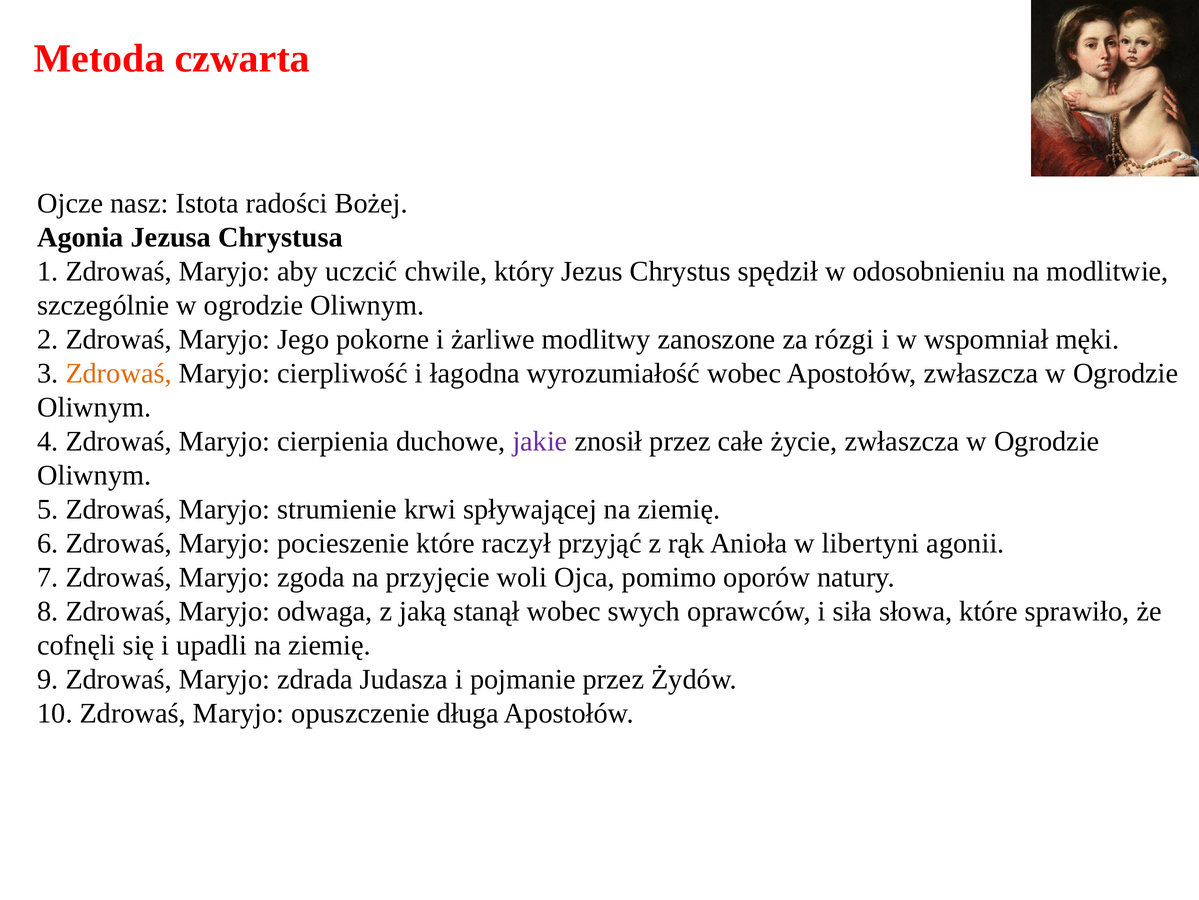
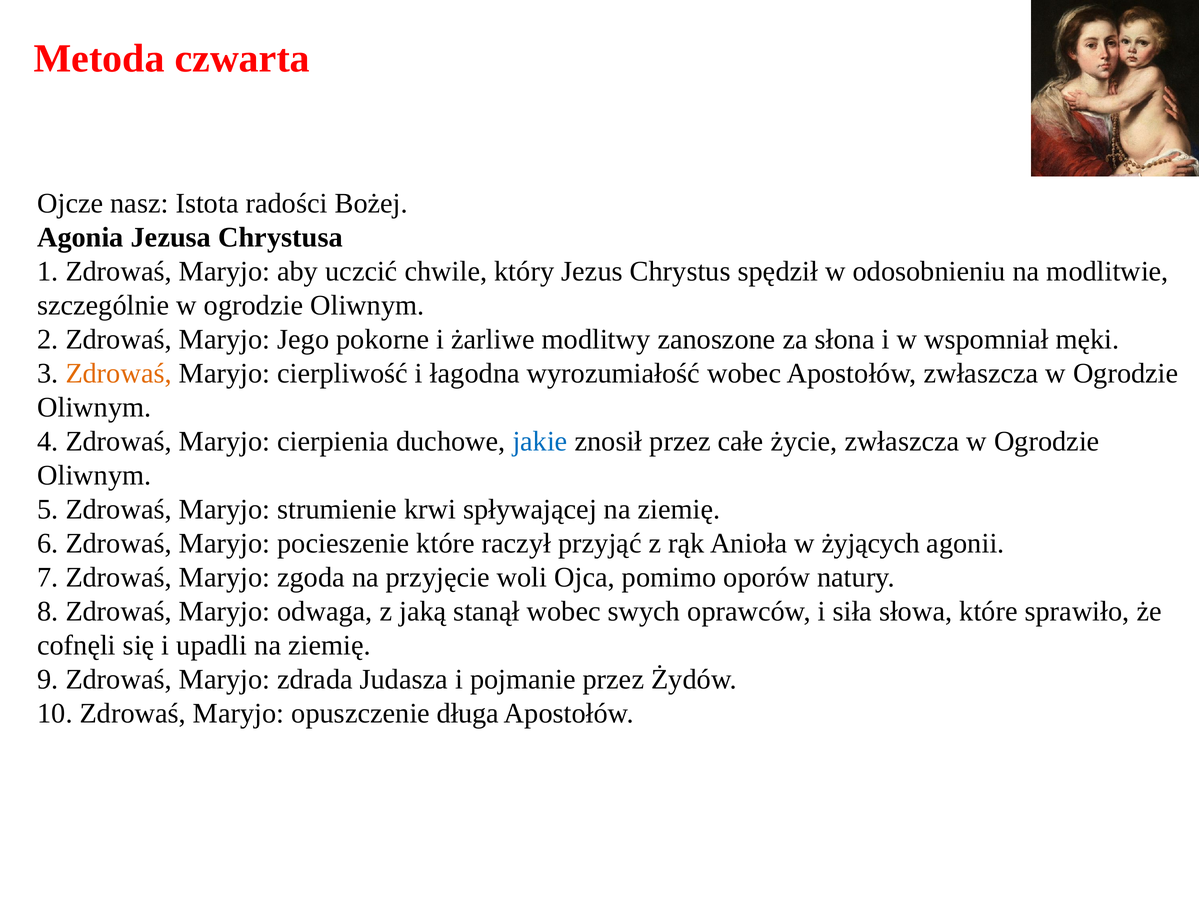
rózgi: rózgi -> słona (845, 339)
jakie colour: purple -> blue (540, 441)
libertyni: libertyni -> żyjących (871, 543)
